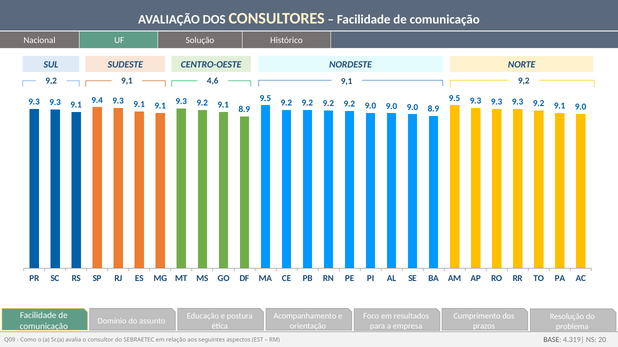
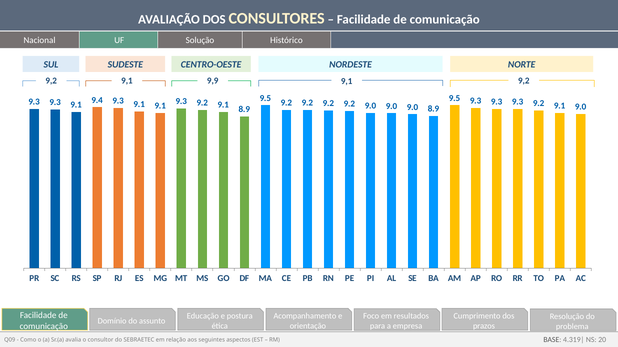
4,6: 4,6 -> 9,9 (213, 81)
